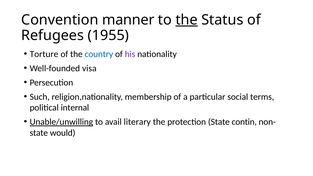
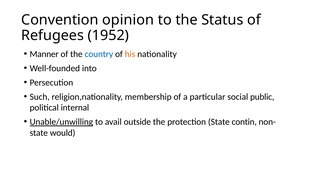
manner: manner -> opinion (128, 20)
the underline: present -> none (187, 20)
1955: 1955 -> 1952 (108, 35)
Torture: Torture -> Manner (44, 54)
his colour: purple -> orange (130, 54)
visa: visa -> into (89, 68)
terms: terms -> public (262, 97)
literary: literary -> outside (137, 122)
